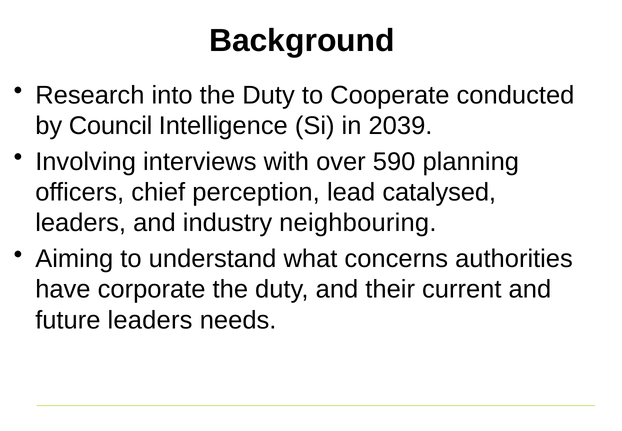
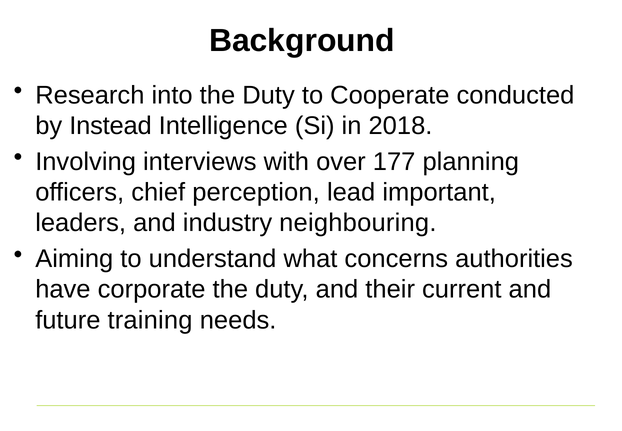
Council: Council -> Instead (111, 126)
2039: 2039 -> 2018 (400, 126)
590: 590 -> 177 (394, 161)
catalysed: catalysed -> important (439, 192)
future leaders: leaders -> training (150, 320)
